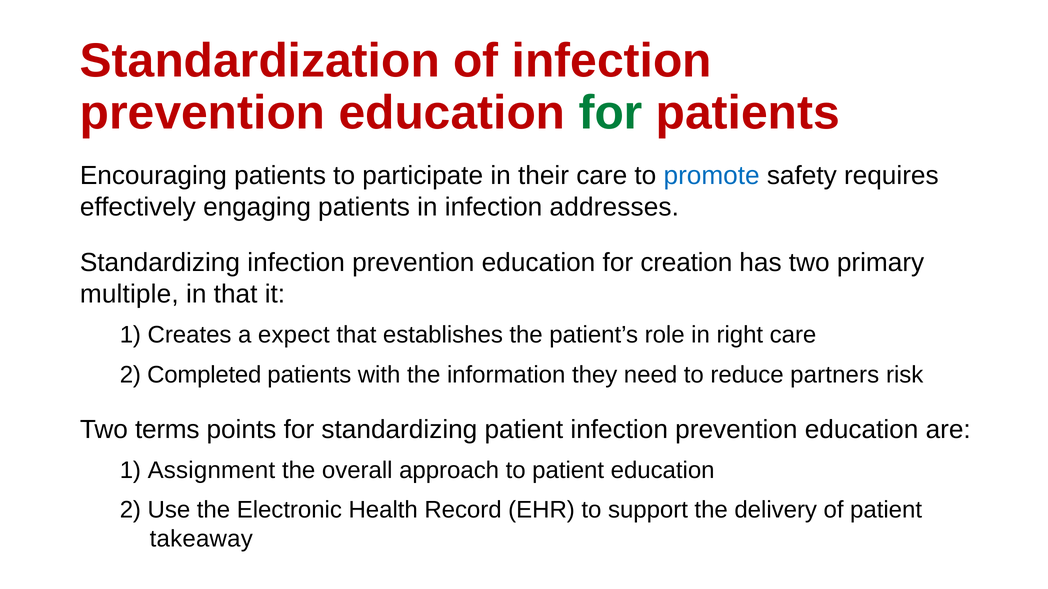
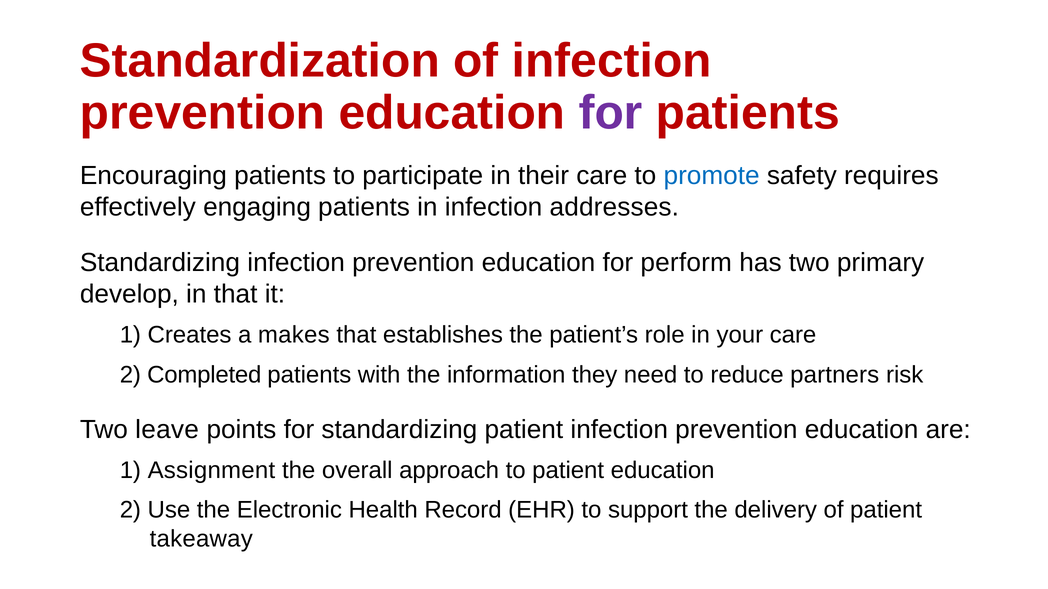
for colour: green -> purple (611, 113)
creation: creation -> perform (686, 263)
multiple: multiple -> develop (129, 294)
expect: expect -> makes (294, 335)
right: right -> your (740, 335)
terms: terms -> leave (167, 430)
